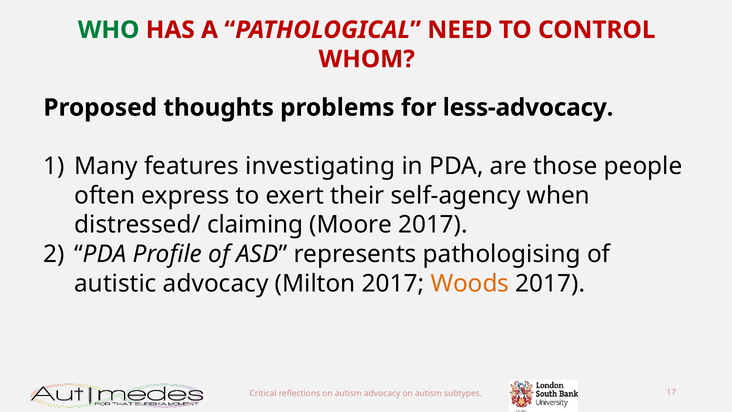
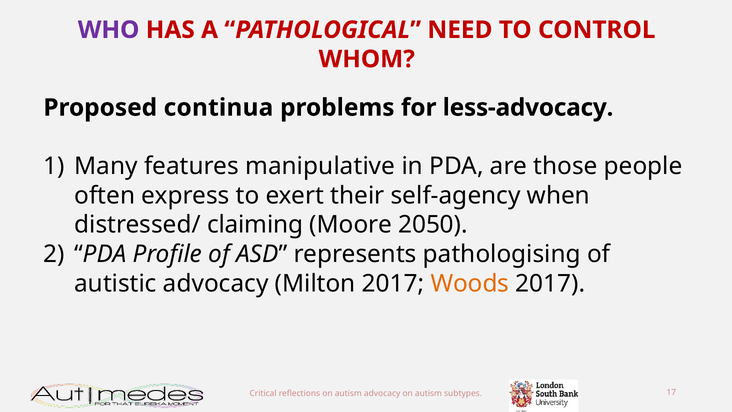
WHO colour: green -> purple (109, 30)
thoughts: thoughts -> continua (218, 108)
investigating: investigating -> manipulative (320, 166)
Moore 2017: 2017 -> 2050 (433, 225)
